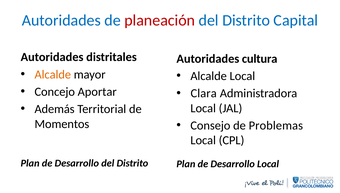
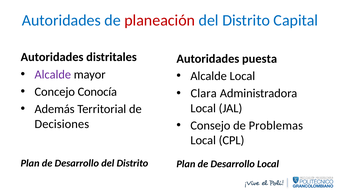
cultura: cultura -> puesta (260, 59)
Alcalde colour: orange -> purple (53, 74)
Aportar: Aportar -> Conocía (97, 92)
Momentos: Momentos -> Decisiones (62, 124)
